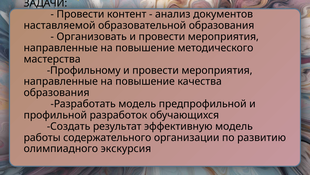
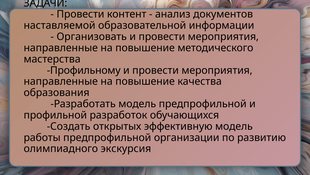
образовательной образования: образования -> информации (222, 25)
результат: результат -> открытых (117, 126)
работы содержательного: содержательного -> предпрофильной (107, 137)
